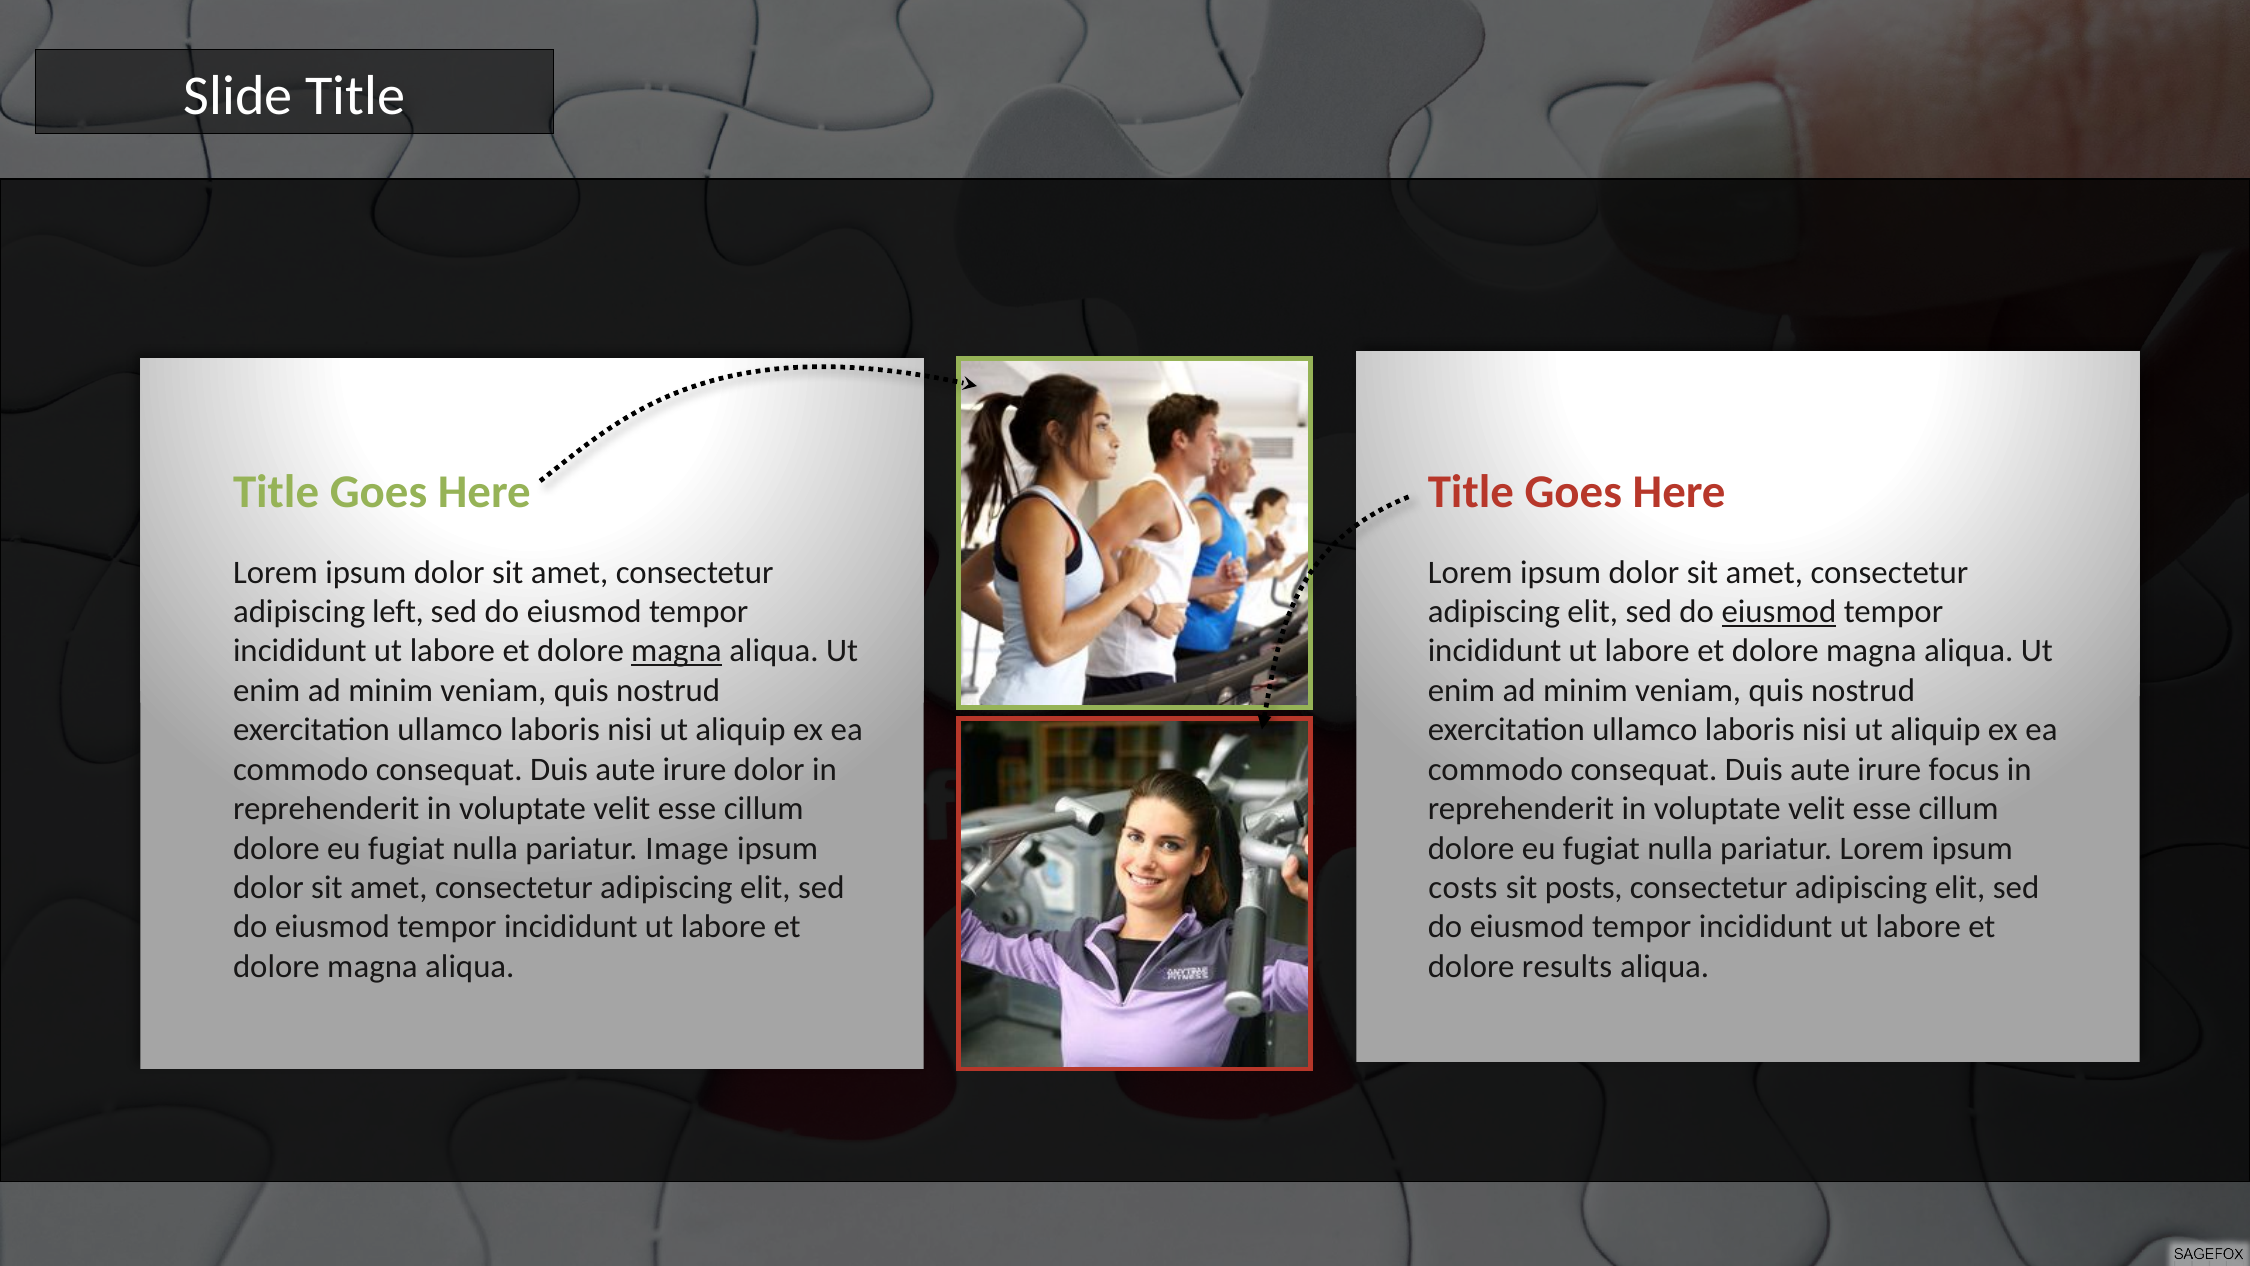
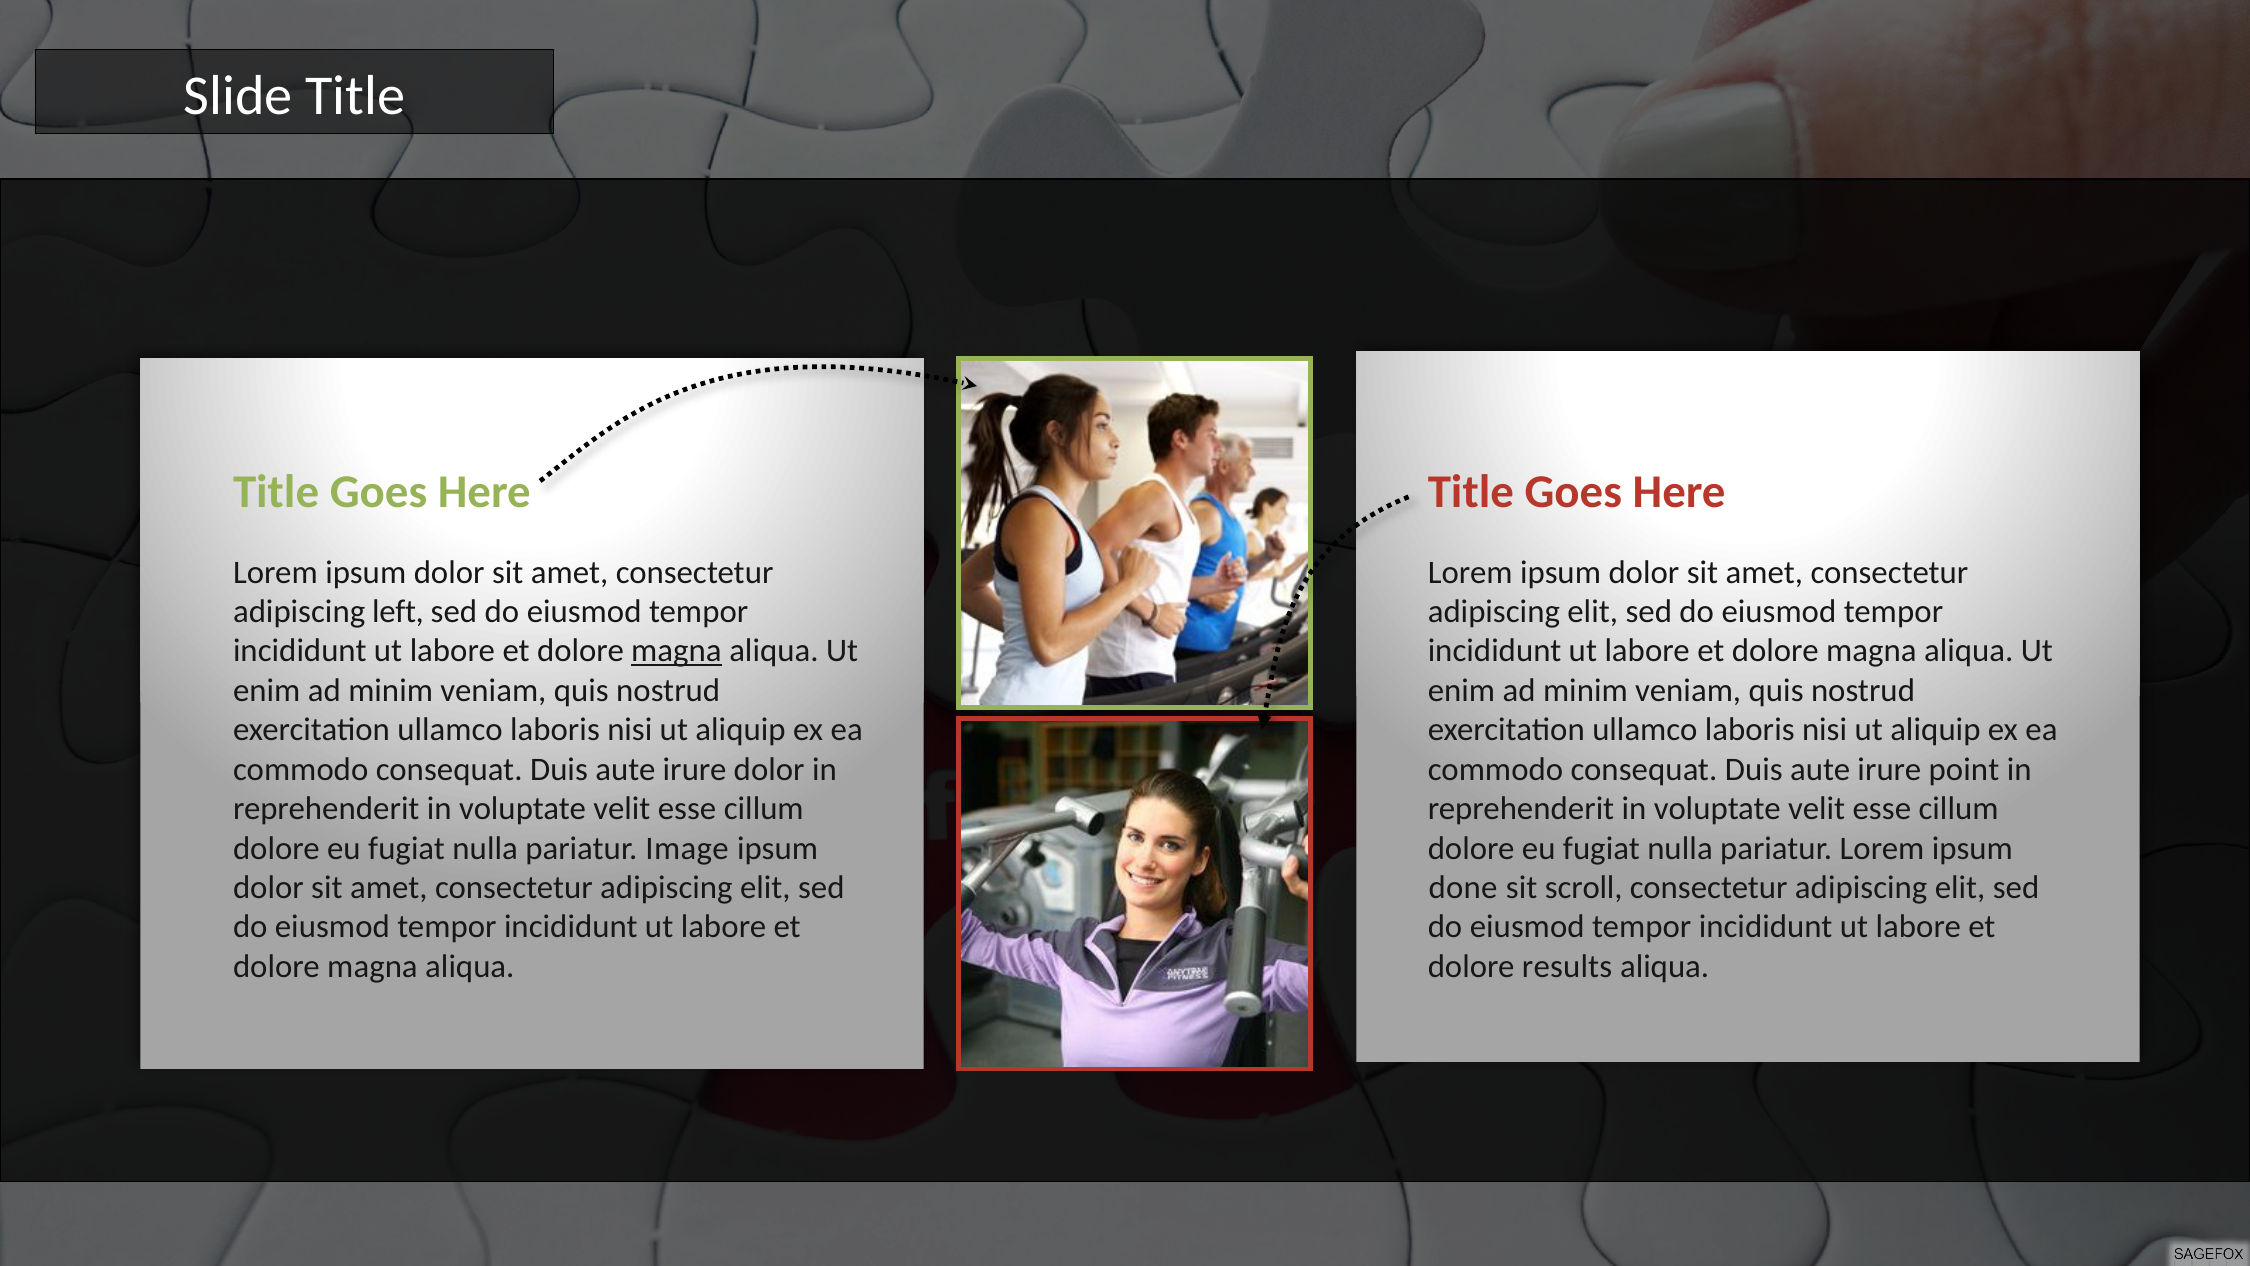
eiusmod underline: present -> none (1779, 612)
focus: focus -> point (1964, 769)
costs: costs -> done (1463, 887)
posts: posts -> scroll (1584, 887)
